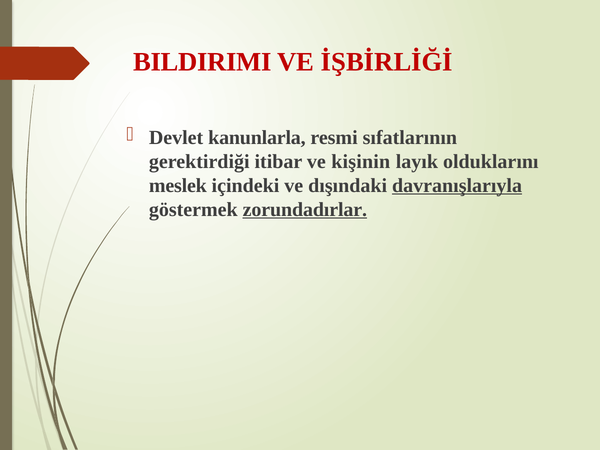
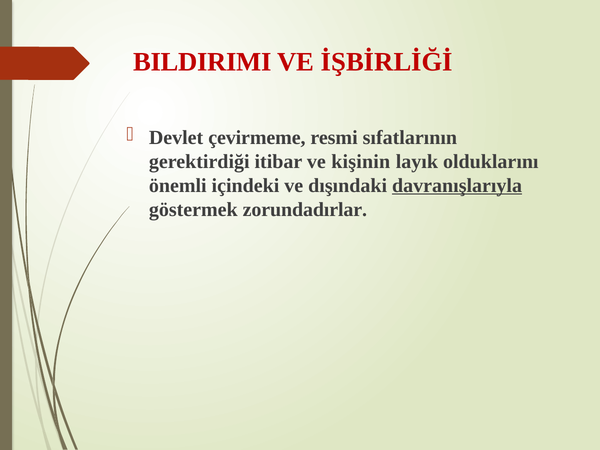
kanunlarla: kanunlarla -> çevirmeme (257, 137)
meslek: meslek -> önemli (178, 185)
zorundadırlar underline: present -> none (305, 209)
